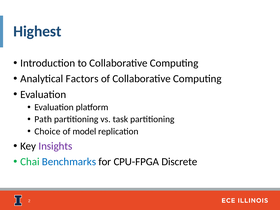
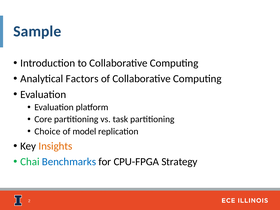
Highest: Highest -> Sample (37, 31)
Path: Path -> Core (43, 119)
Insights colour: purple -> orange (55, 146)
Discrete: Discrete -> Strategy (179, 162)
